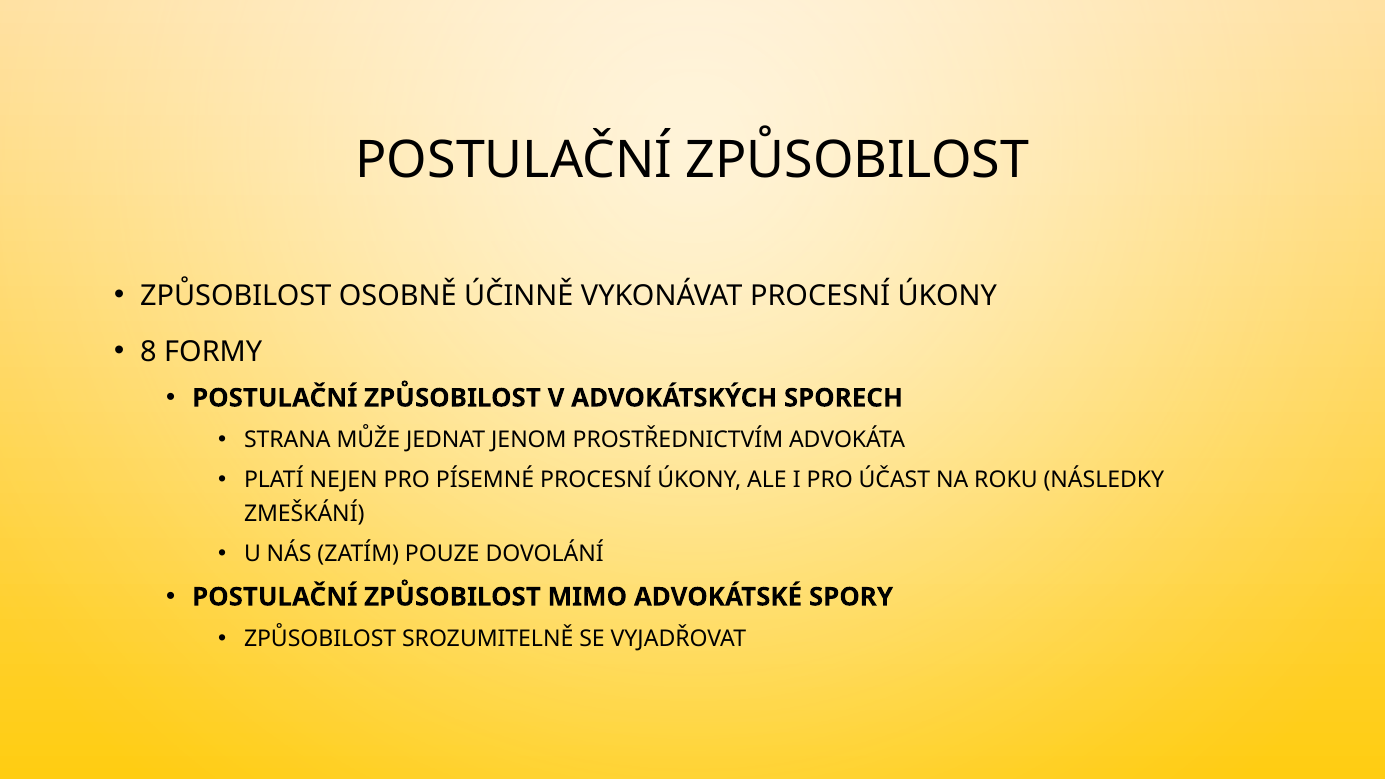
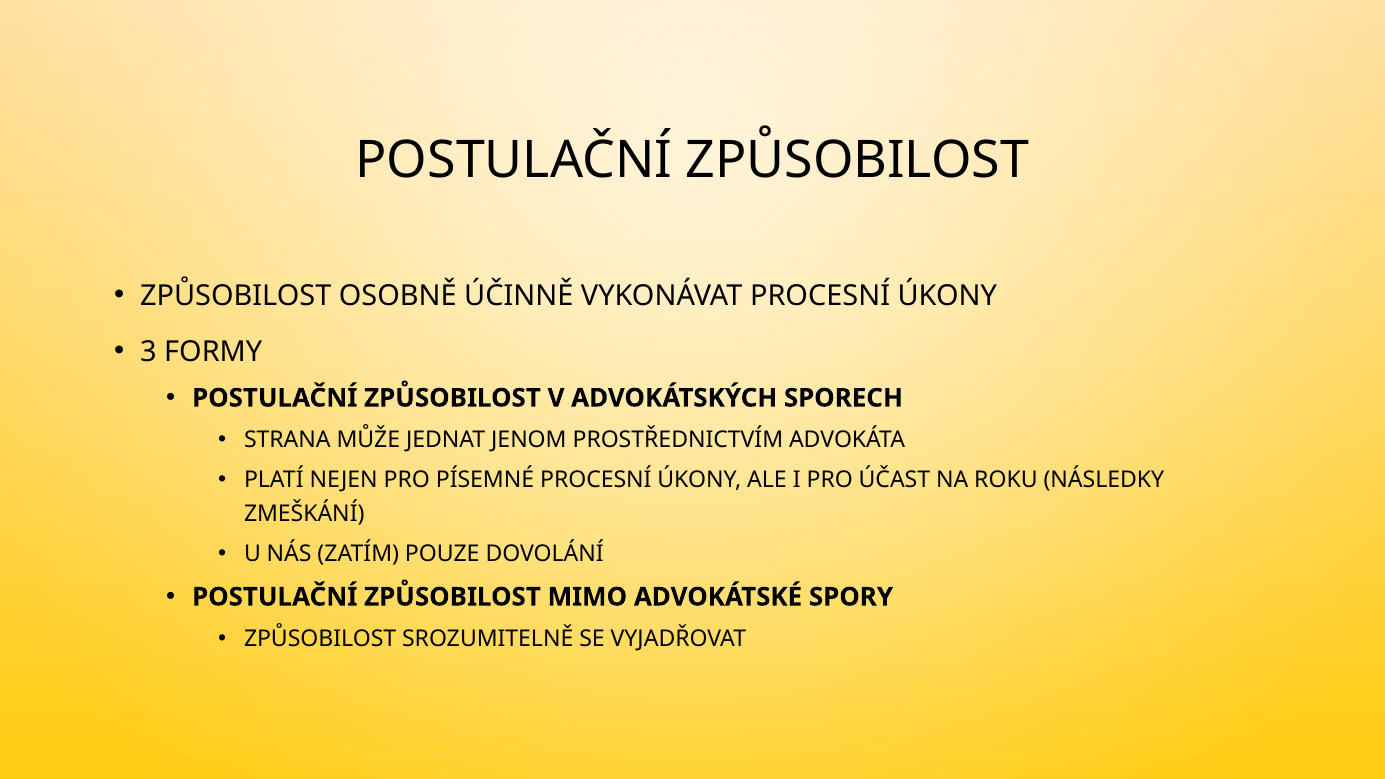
8: 8 -> 3 (148, 352)
